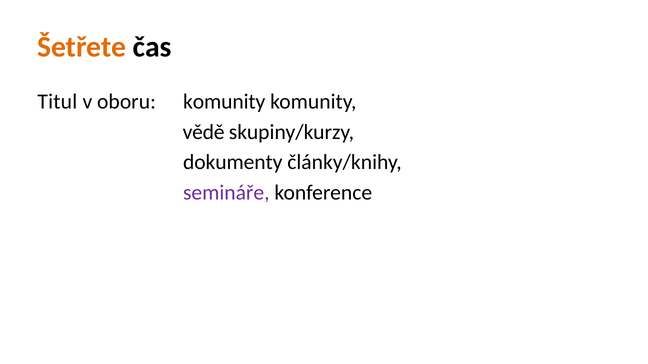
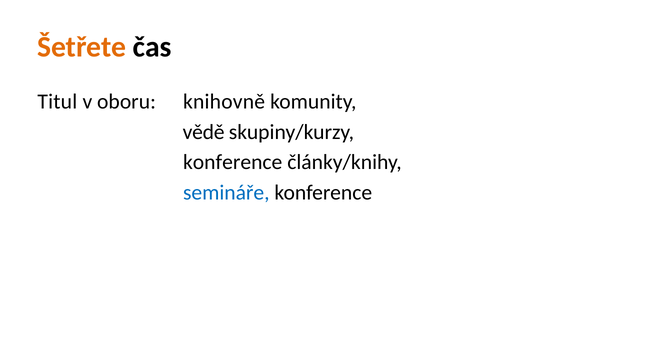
oboru komunity: komunity -> knihovně (224, 102)
dokumenty: dokumenty -> konference (233, 163)
semináře colour: purple -> blue (226, 193)
